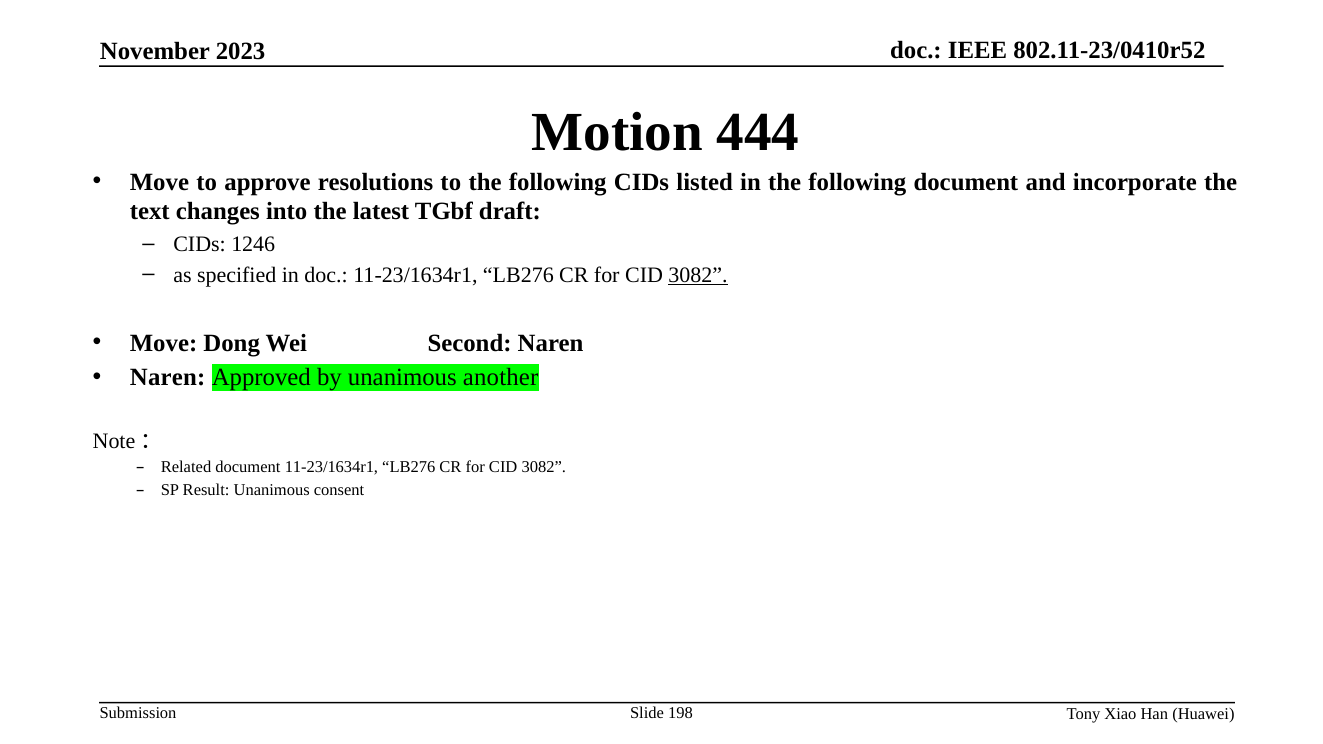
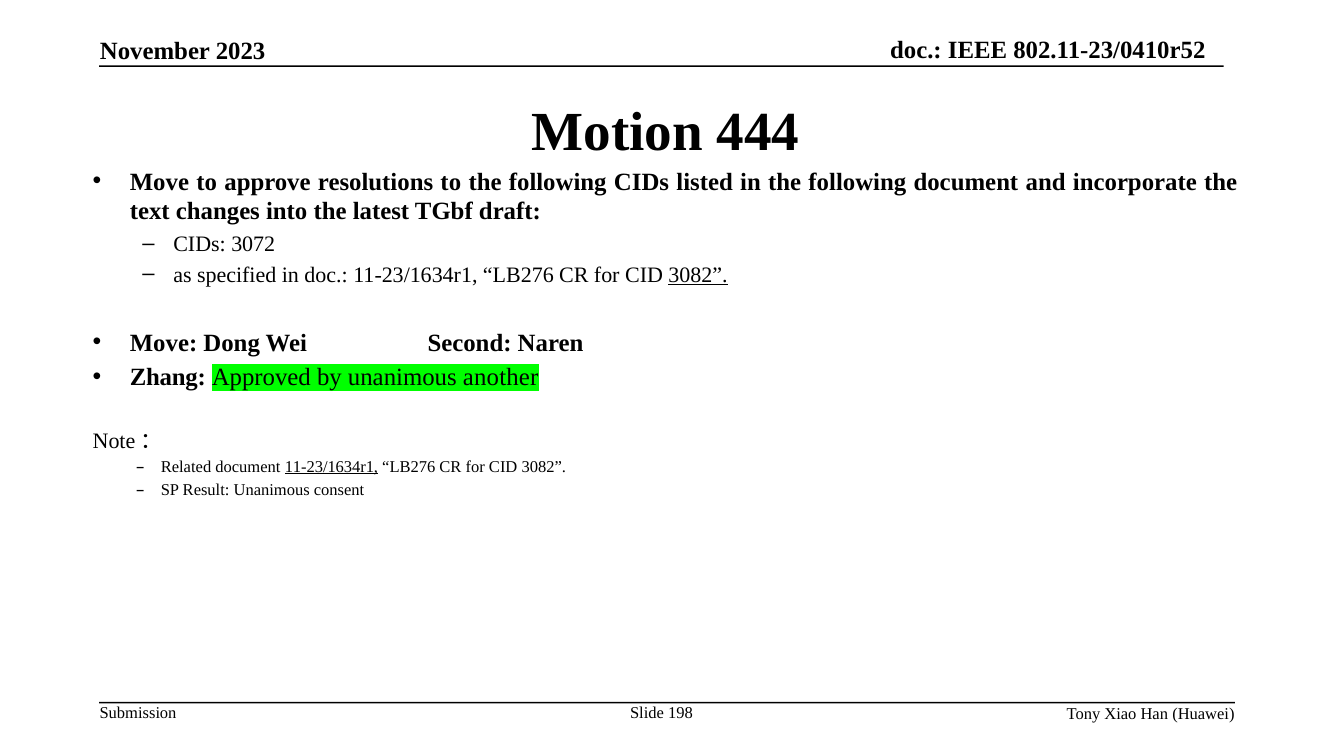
1246: 1246 -> 3072 (253, 244)
Naren: Naren -> Zhang (168, 378)
11-23/1634r1 underline: none -> present (331, 467)
